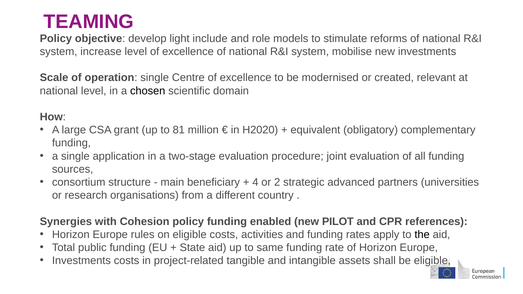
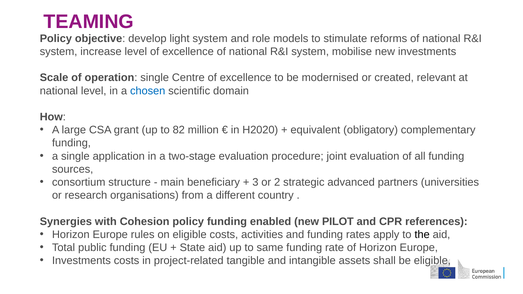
light include: include -> system (210, 38)
chosen colour: black -> blue (148, 91)
81: 81 -> 82 (179, 130)
4: 4 -> 3 (255, 182)
